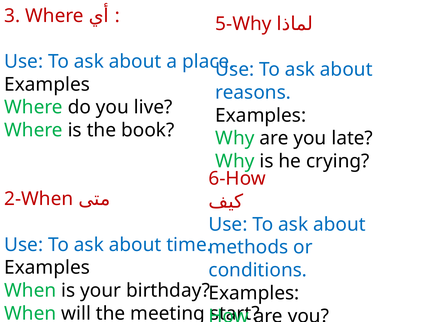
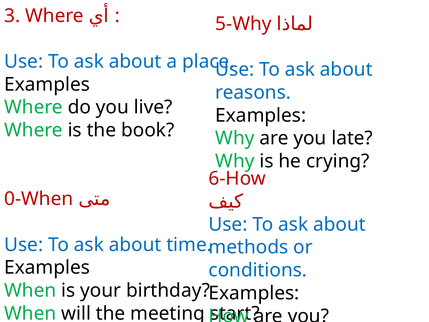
2-When: 2-When -> 0-When (39, 199)
